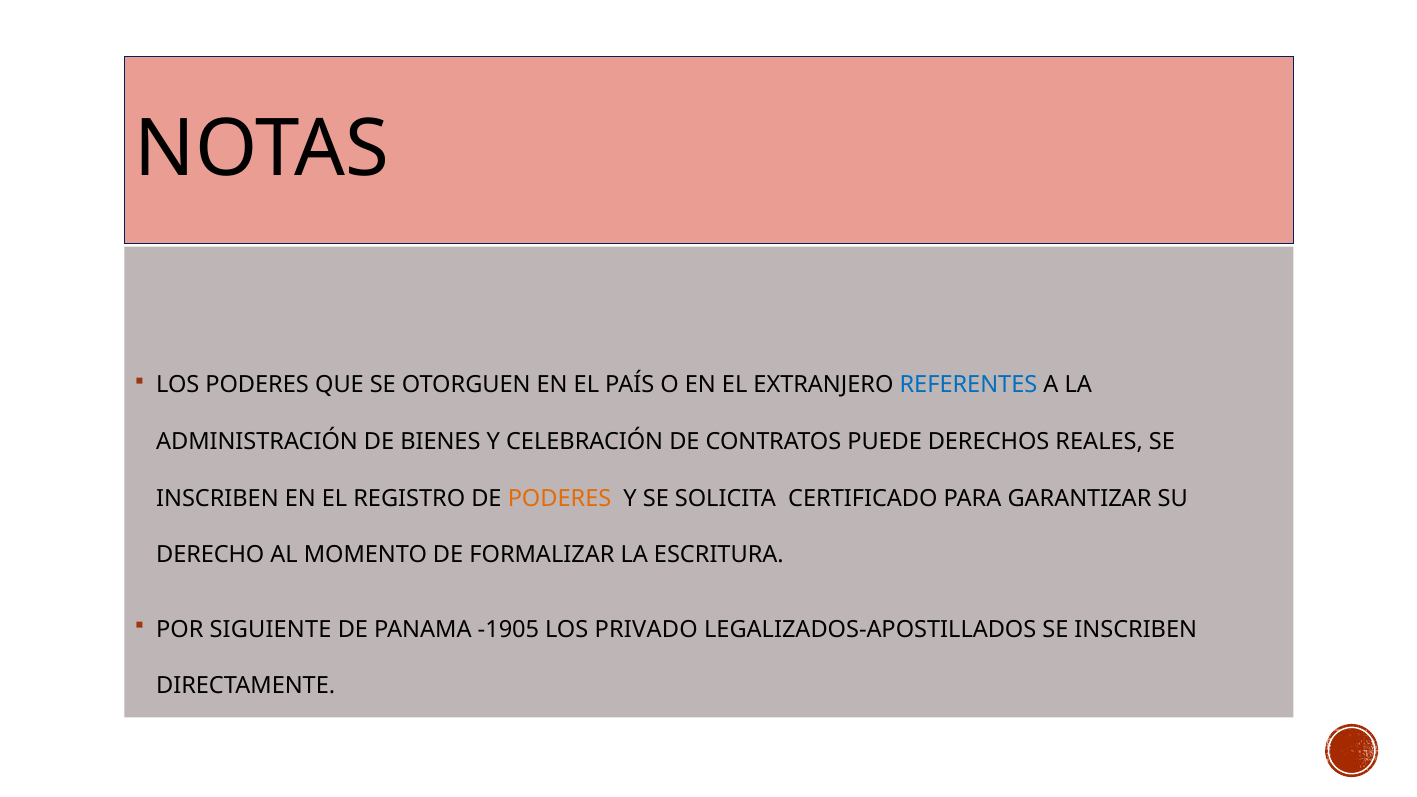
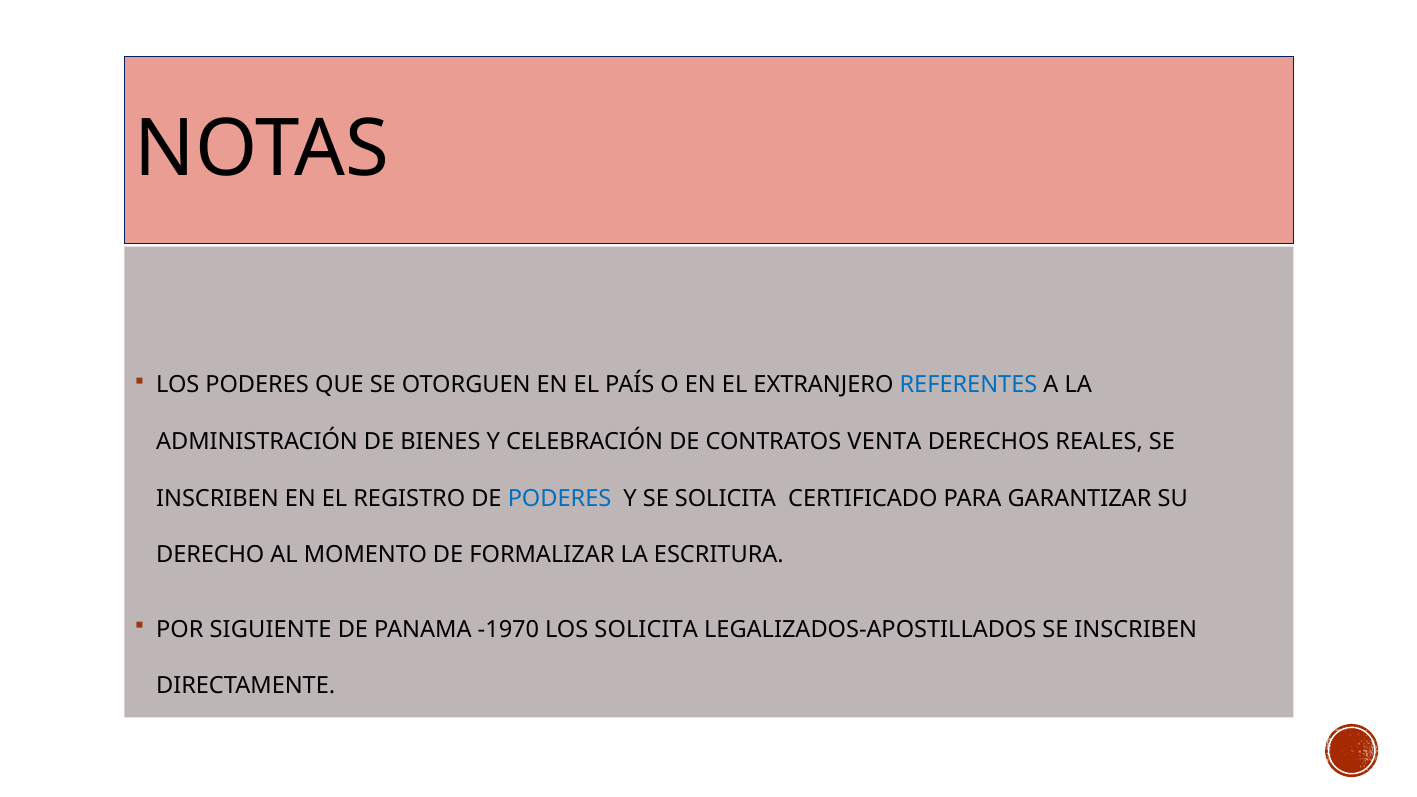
PUEDE: PUEDE -> VENTA (884, 442)
PODERES colour: orange -> blue (560, 499)
-1905: -1905 -> -1970 (508, 630)
LOS PRIVADO: PRIVADO -> SOLICITA (646, 630)
